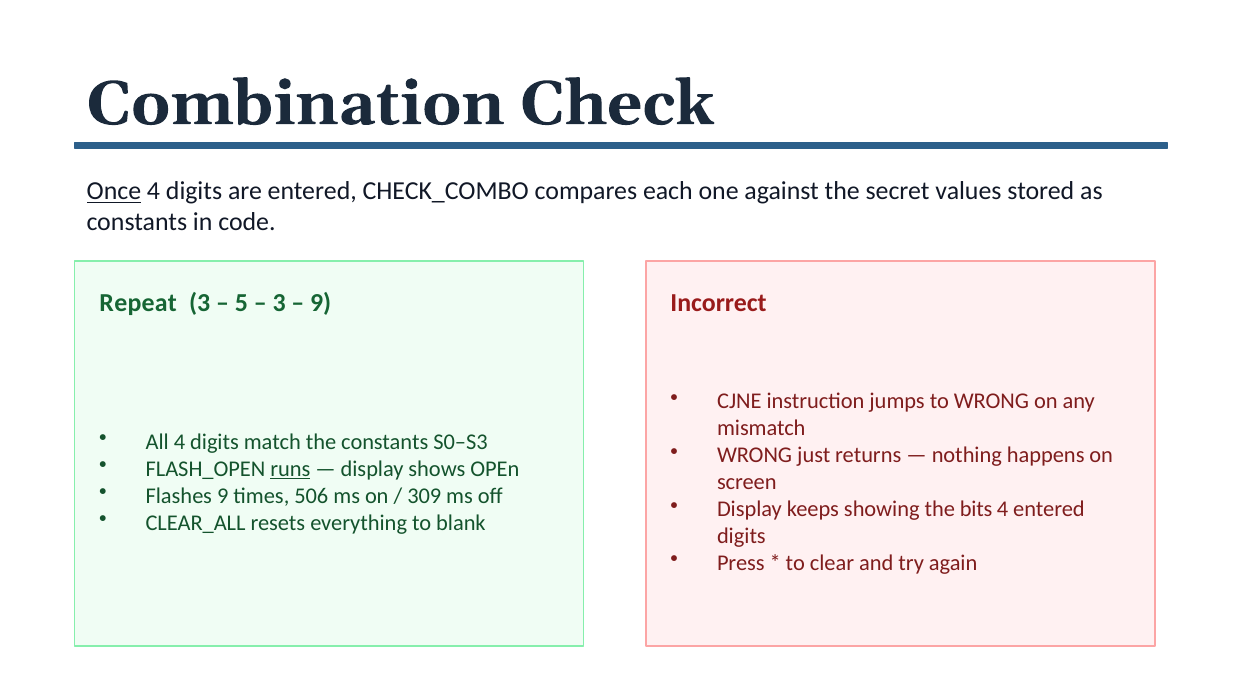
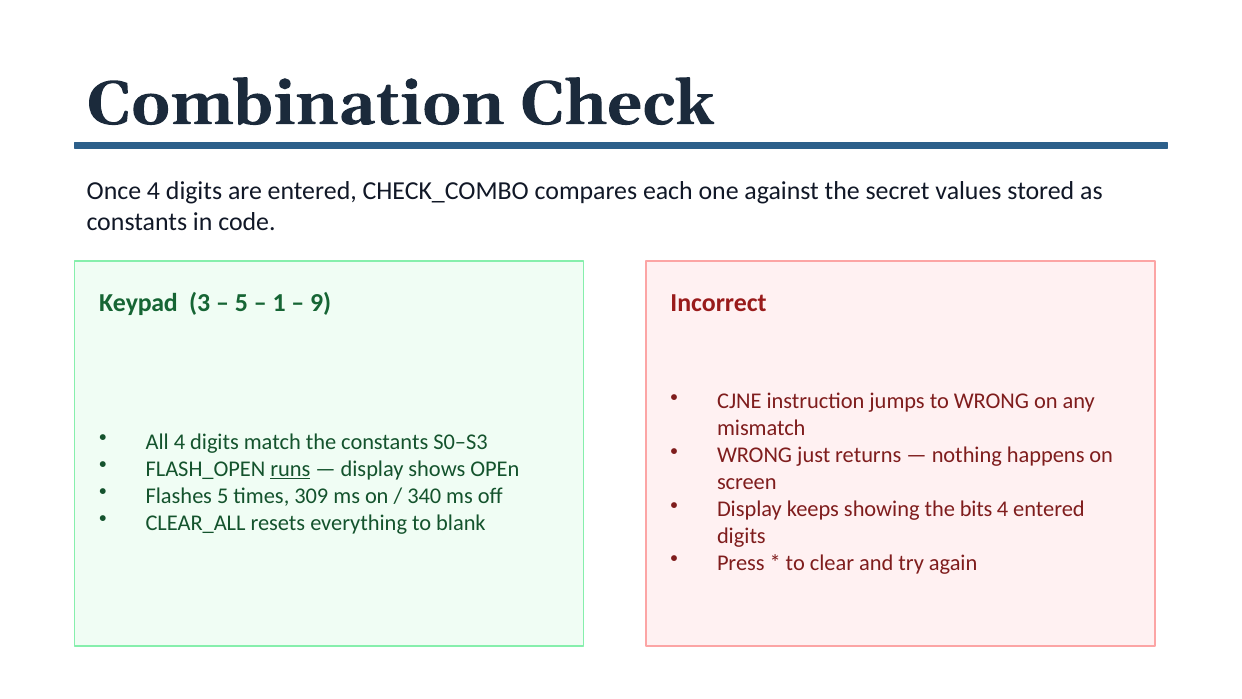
Once underline: present -> none (114, 191)
Repeat: Repeat -> Keypad (138, 303)
3: 3 -> 1 (279, 303)
Flashes 9: 9 -> 5 (223, 496)
506: 506 -> 309 (311, 496)
309: 309 -> 340 (424, 496)
